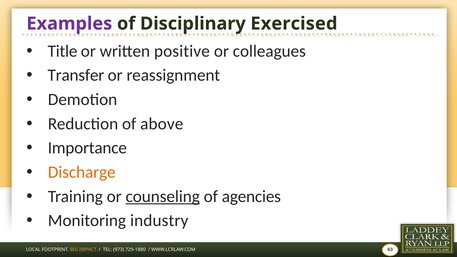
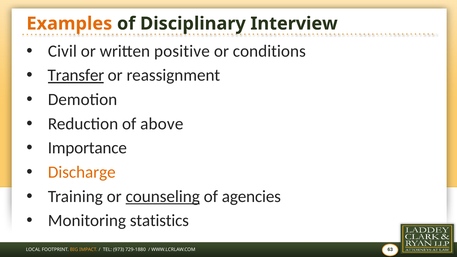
Examples colour: purple -> orange (69, 24)
Exercised: Exercised -> Interview (294, 24)
Title: Title -> Civil (62, 51)
colleagues: colleagues -> conditions (269, 51)
Transfer underline: none -> present (76, 75)
industry: industry -> statistics (159, 221)
